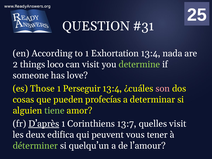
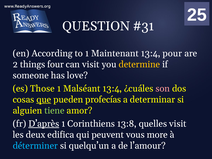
Exhortation: Exhortation -> Maintenant (115, 53)
nada: nada -> pour (172, 53)
loco: loco -> four (55, 64)
determine colour: light green -> yellow (139, 64)
Perseguir: Perseguir -> Malséant (82, 89)
que underline: none -> present (44, 100)
13:7: 13:7 -> 13:8 (127, 124)
tener: tener -> more (157, 135)
déterminer colour: light green -> light blue (35, 146)
